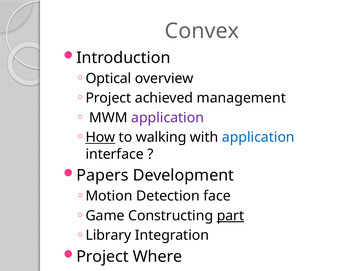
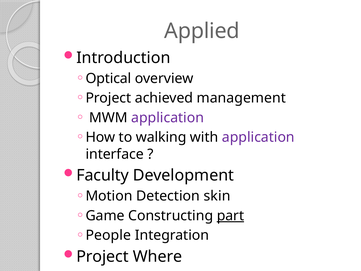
Convex: Convex -> Applied (202, 31)
How underline: present -> none (100, 137)
application colour: blue -> purple (258, 137)
Papers: Papers -> Faculty (103, 175)
face: face -> skin (217, 196)
Library: Library -> People (108, 235)
